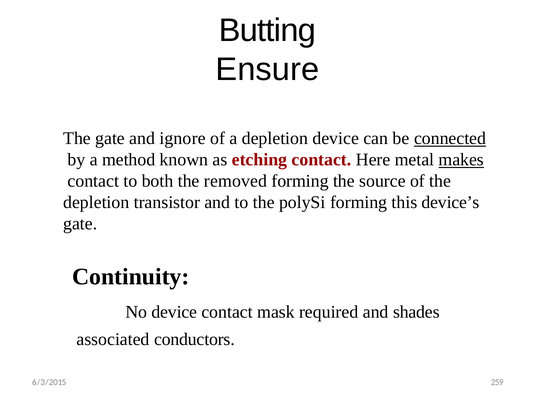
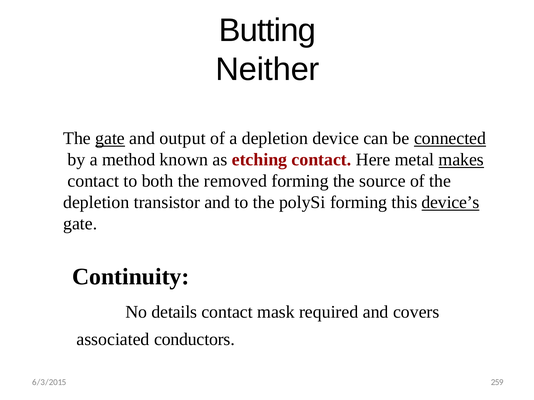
Ensure: Ensure -> Neither (268, 70)
gate underline: none -> present (110, 139)
ignore: ignore -> output (183, 139)
device’s underline: none -> present (451, 203)
No device: device -> details (174, 312)
shades: shades -> covers (416, 312)
